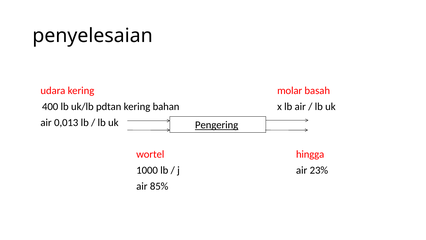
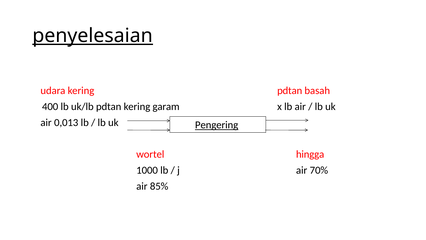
penyelesaian underline: none -> present (93, 36)
kering molar: molar -> pdtan (290, 90)
bahan: bahan -> garam (166, 106)
23%: 23% -> 70% (319, 170)
